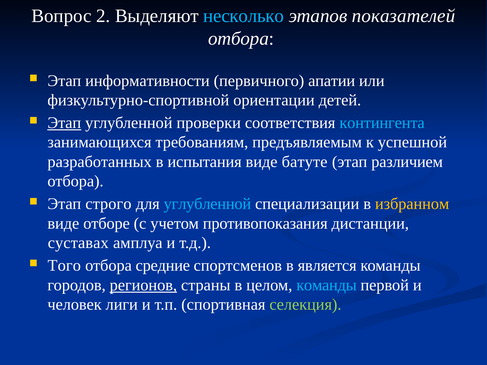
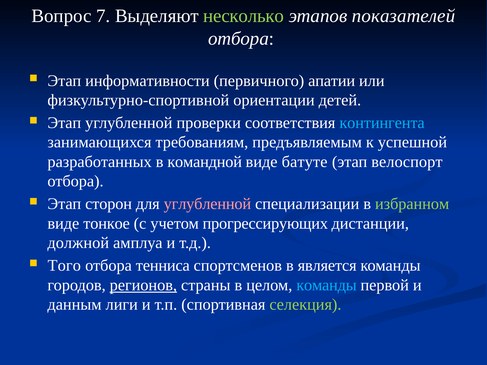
2: 2 -> 7 (103, 16)
несколько colour: light blue -> light green (244, 16)
Этап underline: present -> none (64, 123)
испытания: испытания -> командной (205, 162)
различием: различием -> велоспорт (407, 162)
строго: строго -> сторон (109, 204)
углубленной colour: light blue -> pink (207, 204)
избранном colour: yellow -> light green (412, 204)
отборе: отборе -> тонкое (107, 224)
противопоказания: противопоказания -> прогрессирующих (265, 224)
суставах: суставах -> должной (78, 243)
средние: средние -> тенниса (163, 266)
человек: человек -> данным (75, 305)
